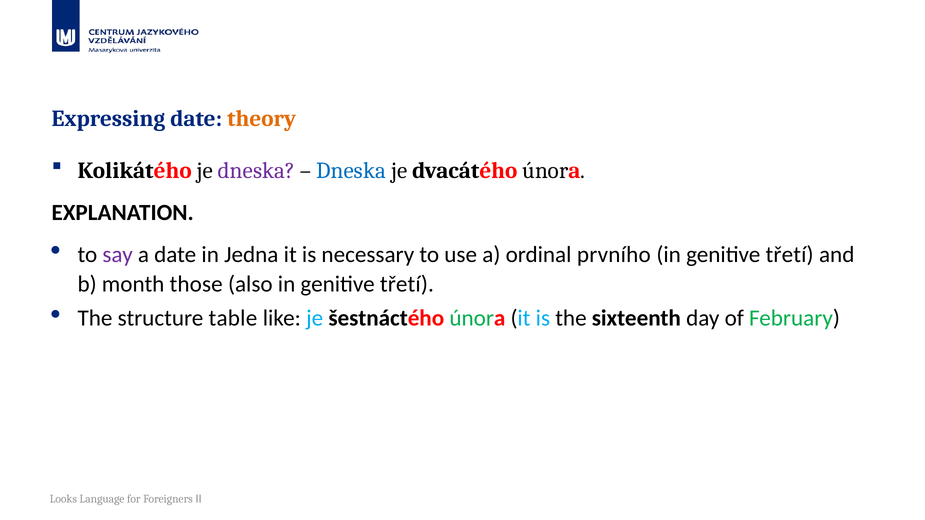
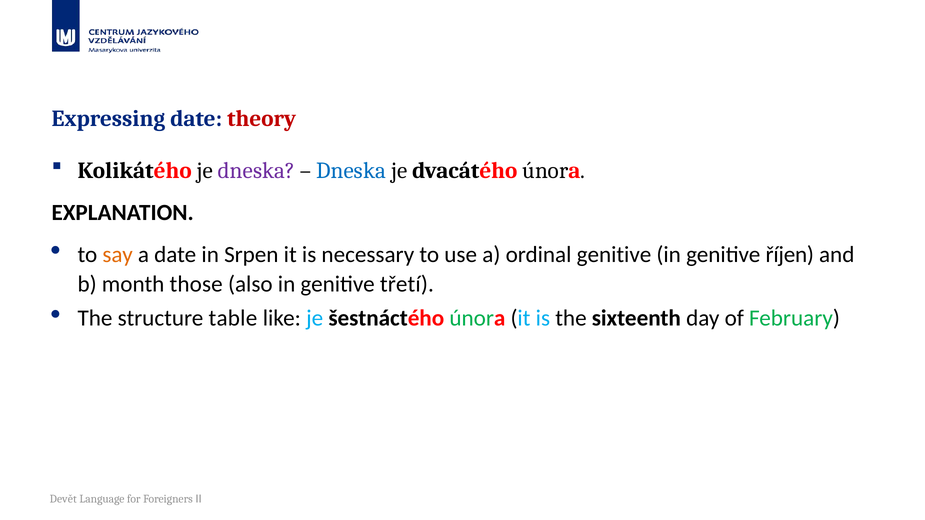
theory colour: orange -> red (262, 119)
say colour: purple -> orange (118, 255)
Jedna: Jedna -> Srpen (251, 255)
ordinal prvního: prvního -> genitive (614, 255)
třetí: třetí -> říjen (790, 255)
Looks: Looks -> Devět (63, 499)
